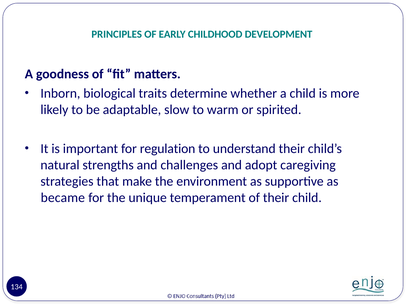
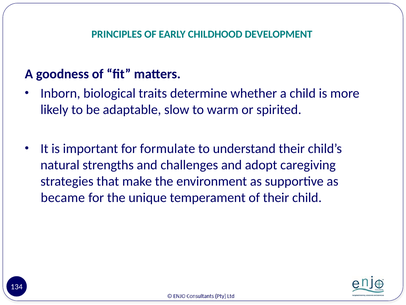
regulation: regulation -> formulate (168, 149)
